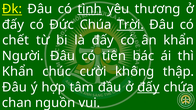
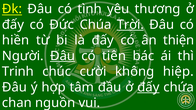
tình underline: present -> none (90, 9)
chết: chết -> hiền (16, 40)
ân khẩn: khẩn -> thiện (179, 40)
Đâu underline: none -> present (63, 56)
Khẩn: Khẩn -> Trinh (18, 72)
thập: thập -> hiệp (178, 72)
